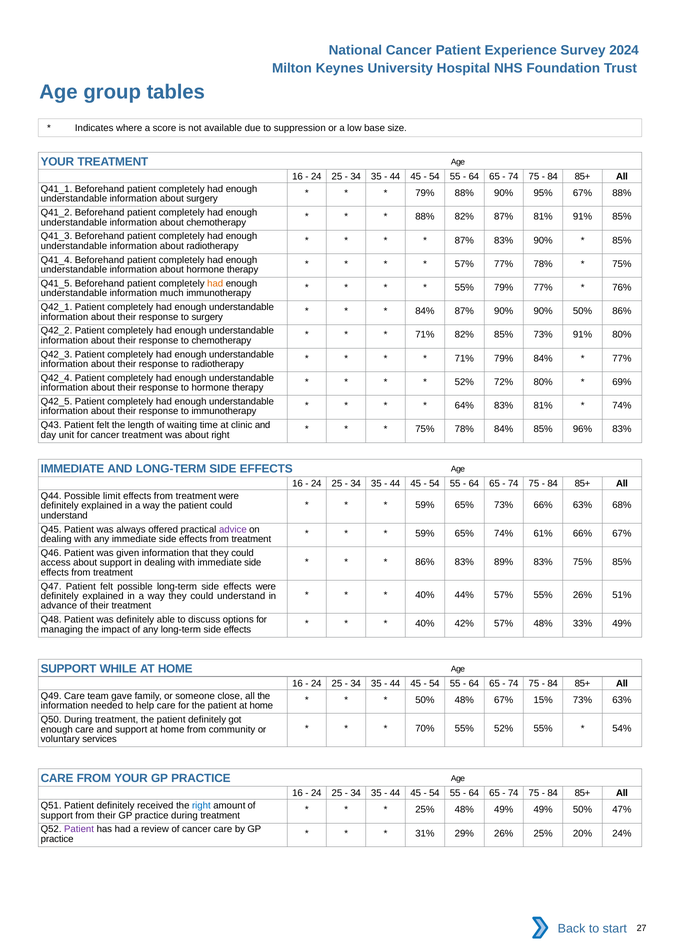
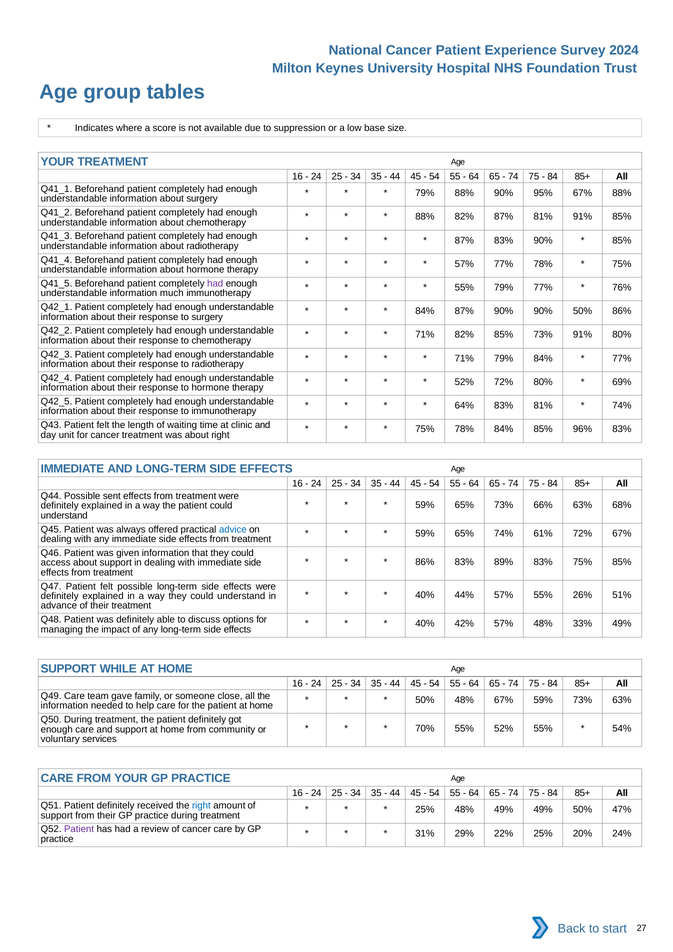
had colour: orange -> purple (215, 284)
limit: limit -> sent (112, 496)
advice colour: purple -> blue (233, 530)
61% 66%: 66% -> 72% (583, 534)
67% 15%: 15% -> 59% (543, 700)
29% 26%: 26% -> 22% (504, 834)
